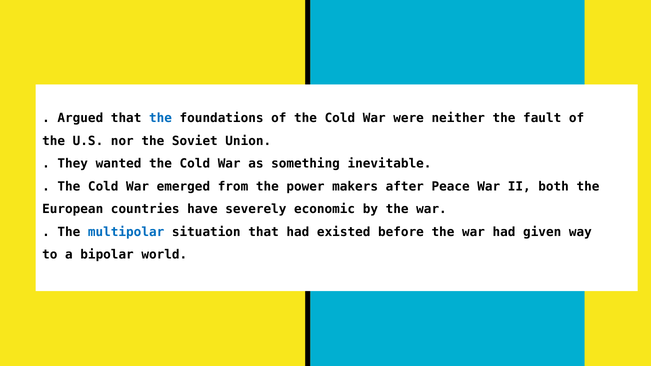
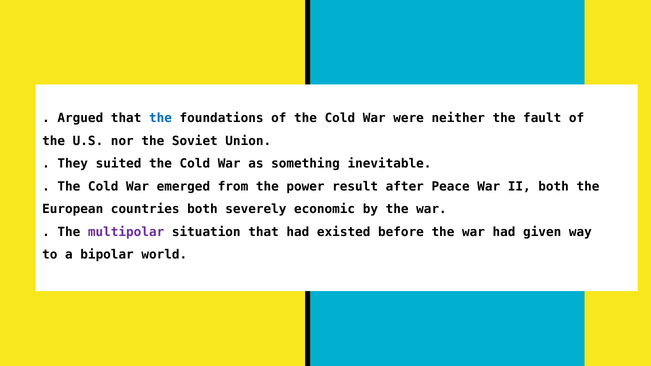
wanted: wanted -> suited (119, 164)
makers: makers -> result (355, 187)
countries have: have -> both (202, 209)
multipolar colour: blue -> purple (126, 232)
